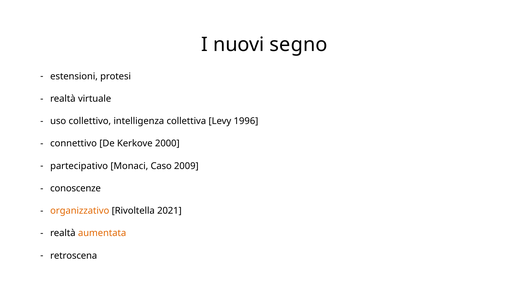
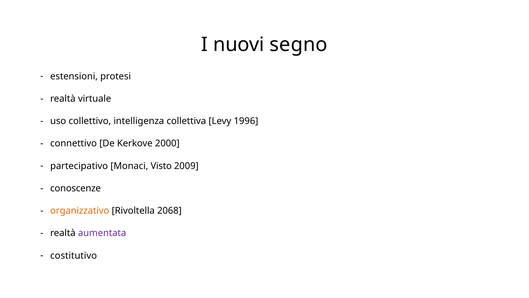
Caso: Caso -> Visto (161, 166)
2021: 2021 -> 2068 (169, 210)
aumentata colour: orange -> purple (102, 233)
retroscena: retroscena -> costitutivo (74, 255)
